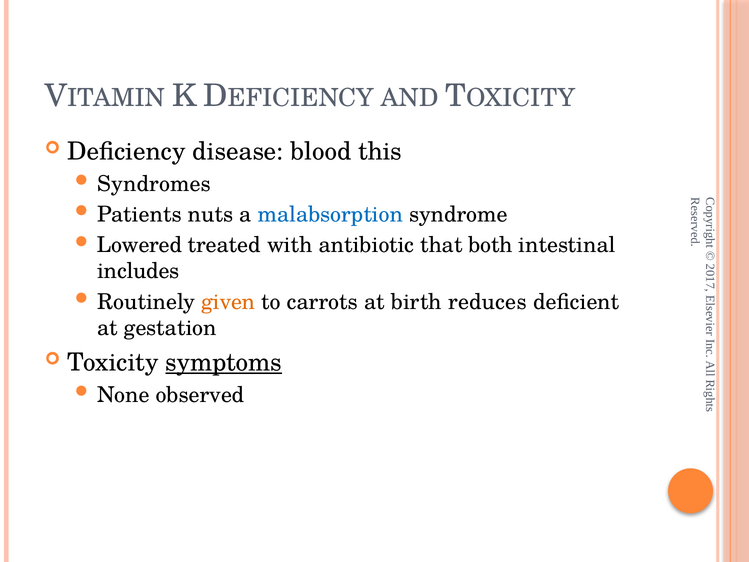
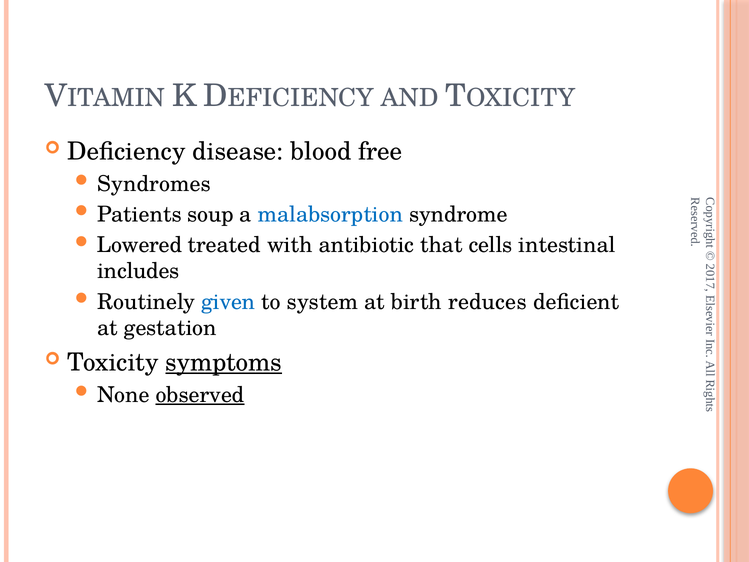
this: this -> free (380, 151)
nuts: nuts -> soup (211, 214)
both: both -> cells (490, 245)
given colour: orange -> blue (228, 302)
carrots: carrots -> system (322, 302)
observed underline: none -> present (200, 395)
